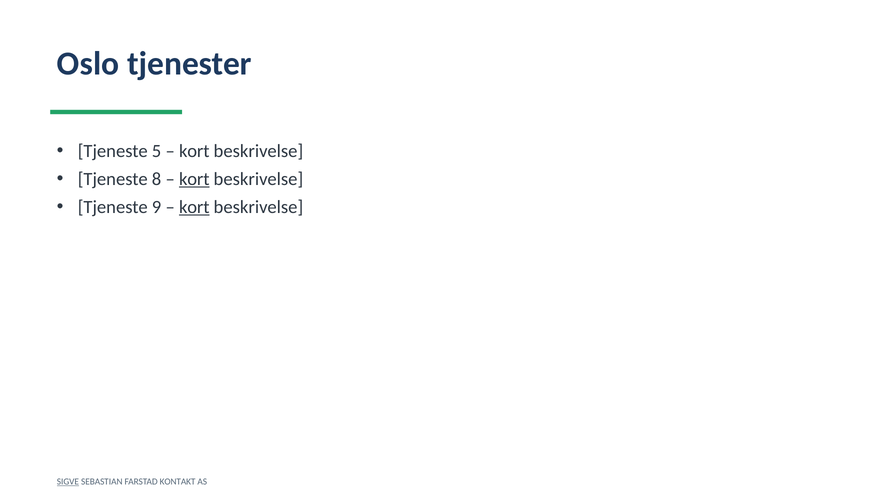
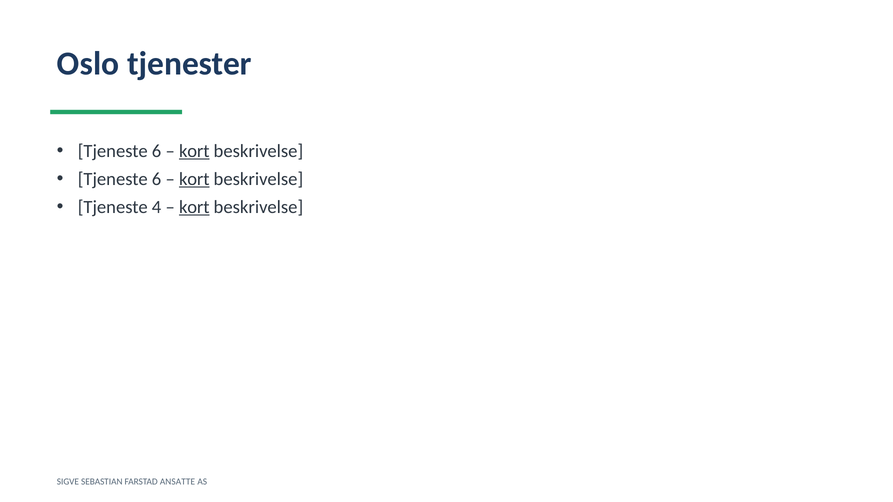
5: 5 -> 6 (157, 151)
kort underline: none -> present (194, 151)
8: 8 -> 6 (157, 179)
9: 9 -> 4 (157, 207)
SIGVE underline: present -> none (68, 482)
KONTAKT: KONTAKT -> ANSATTE (177, 482)
